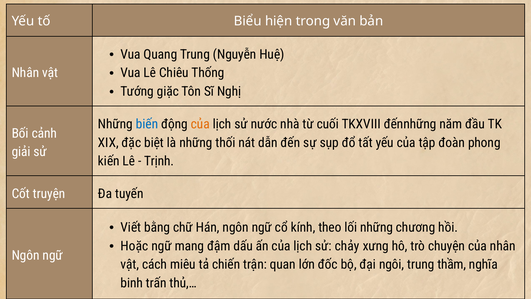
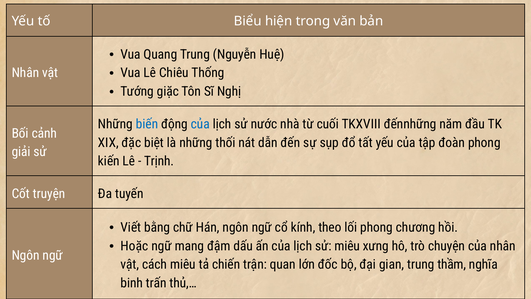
của colour: orange -> blue (200, 124)
lối những: những -> phong (377, 227)
sử chảy: chảy -> miêu (347, 246)
ngôi: ngôi -> gian (392, 264)
